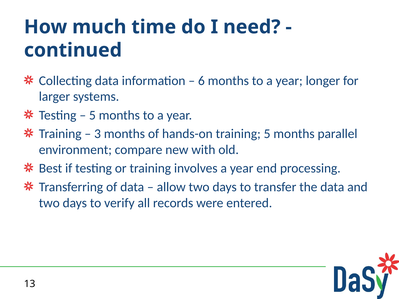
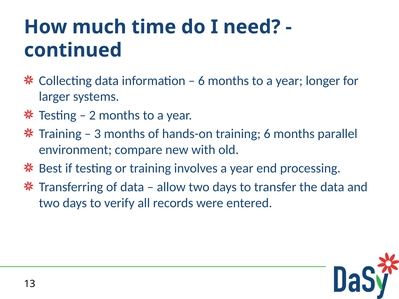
5: 5 -> 2 (92, 115)
training 5: 5 -> 6 (267, 134)
